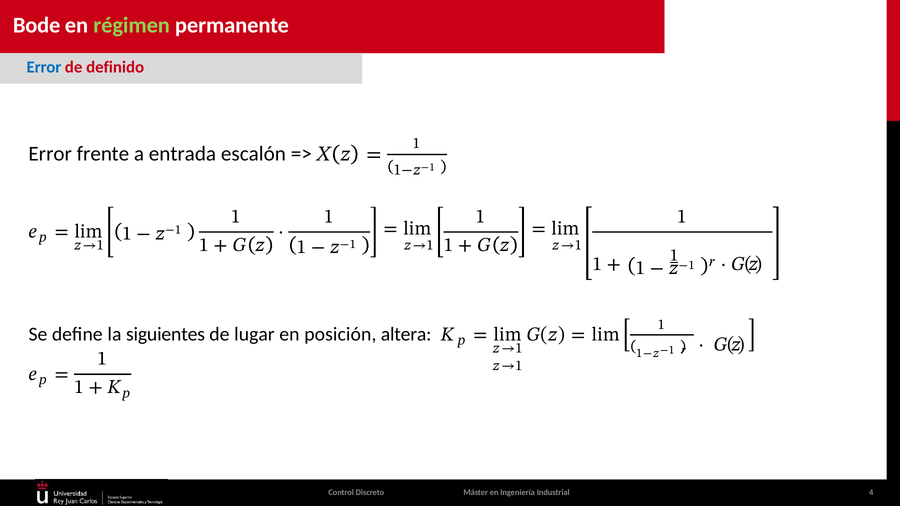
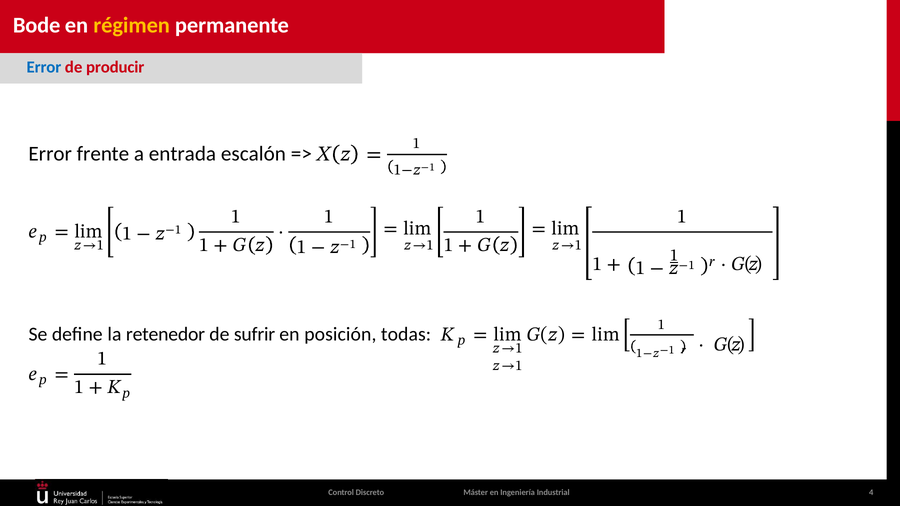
régimen colour: light green -> yellow (132, 25)
definido: definido -> producir (115, 67)
siguientes: siguientes -> retenedor (166, 334)
lugar: lugar -> sufrir (255, 334)
altera: altera -> todas (406, 334)
